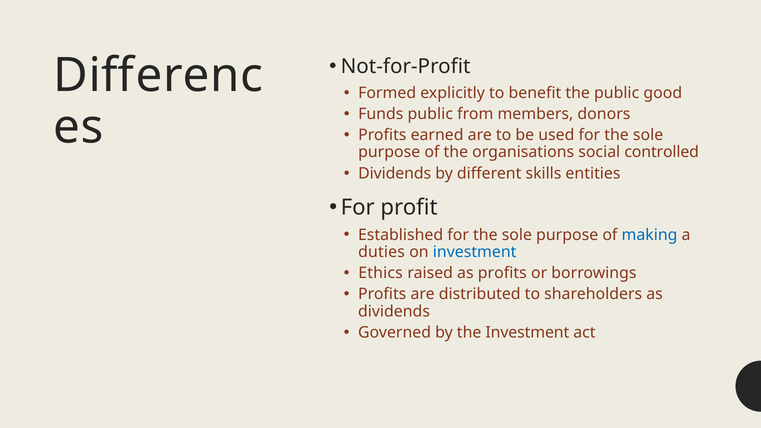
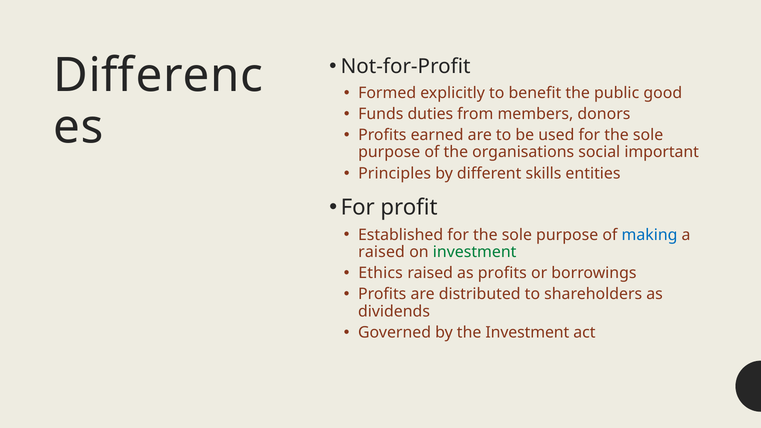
Funds public: public -> duties (430, 114)
controlled: controlled -> important (662, 152)
Dividends: Dividends -> Principles (395, 173)
duties: duties -> raised (382, 252)
investment colour: blue -> green (475, 252)
